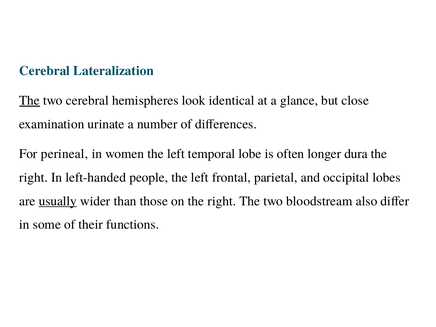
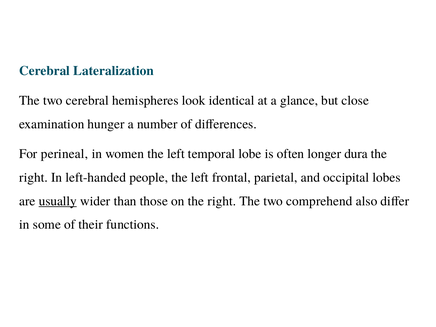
The underline: present -> none (30, 100)
urinate: urinate -> hunger (106, 124)
bloodstream: bloodstream -> comprehend (319, 201)
